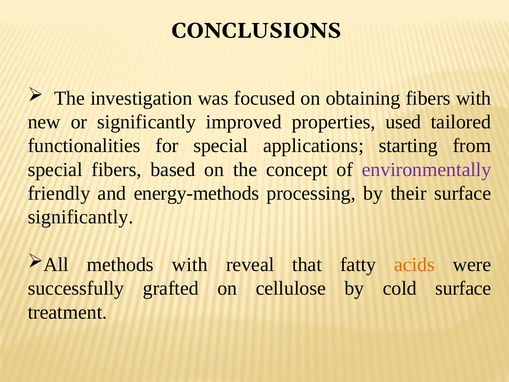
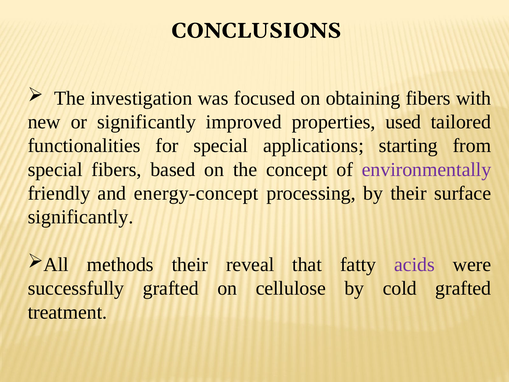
energy-methods: energy-methods -> energy-concept (196, 193)
methods with: with -> their (190, 264)
acids colour: orange -> purple (415, 264)
cold surface: surface -> grafted (463, 288)
